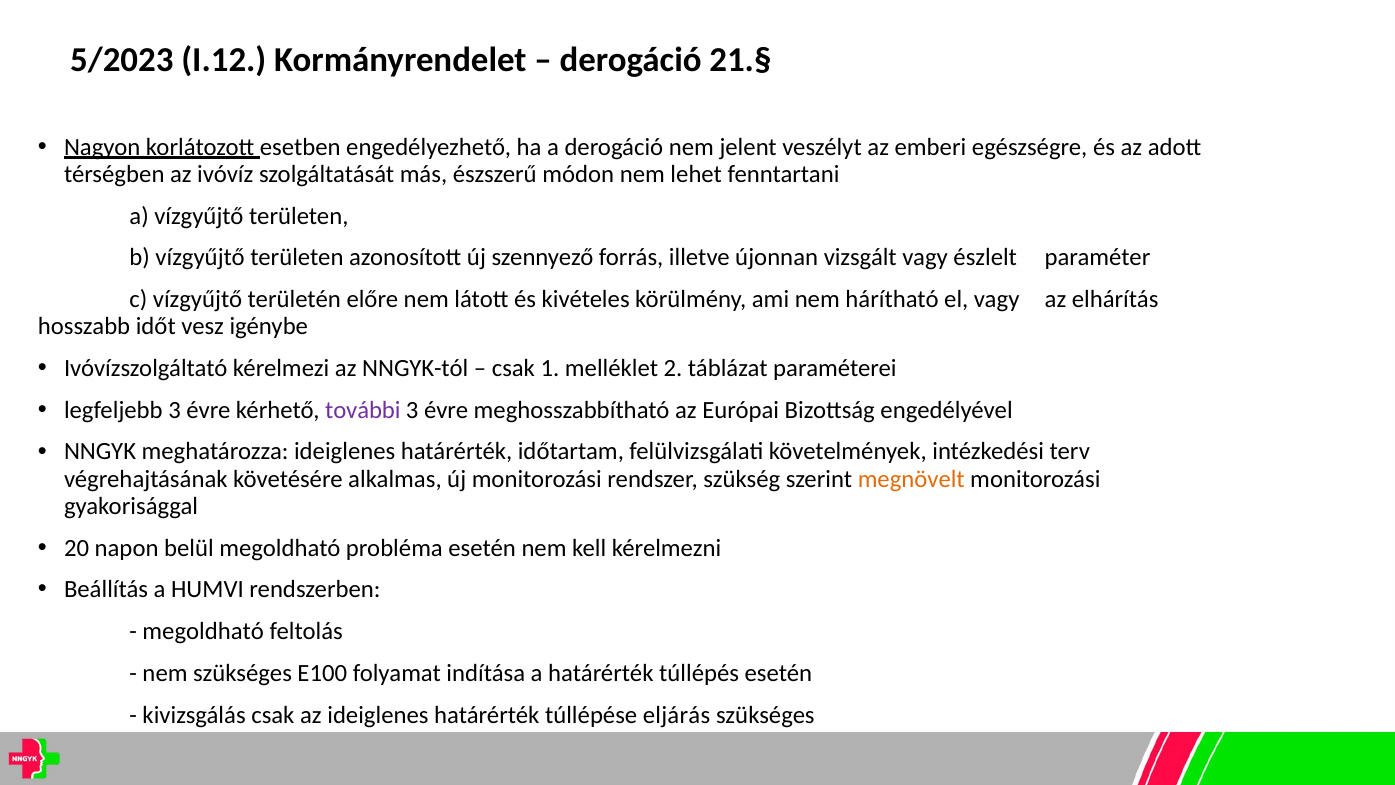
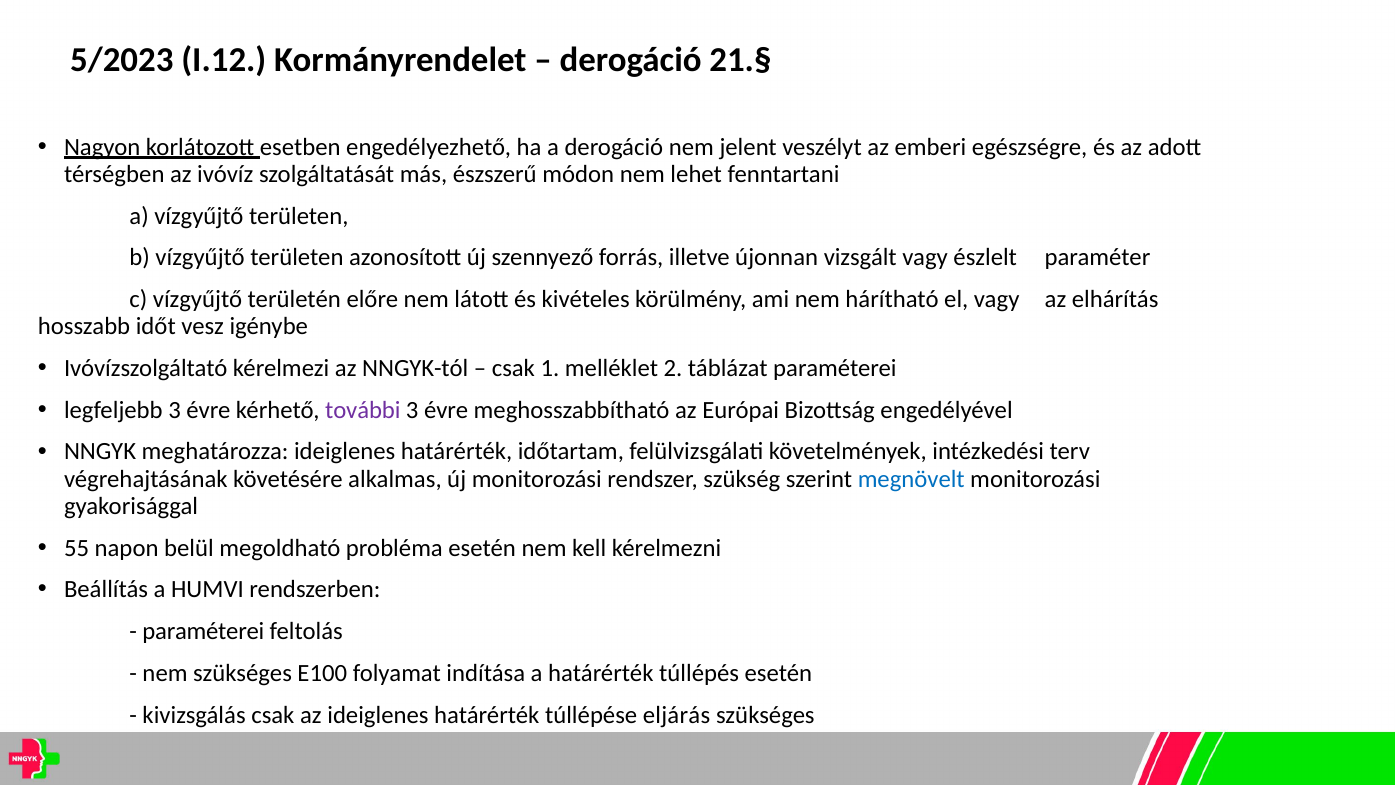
megnövelt colour: orange -> blue (911, 479)
20: 20 -> 55 (77, 548)
megoldható: megoldható -> paraméterei (203, 631)
